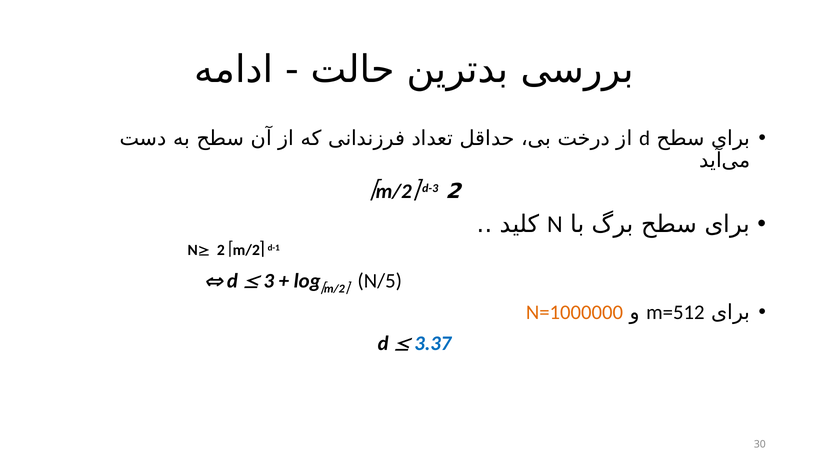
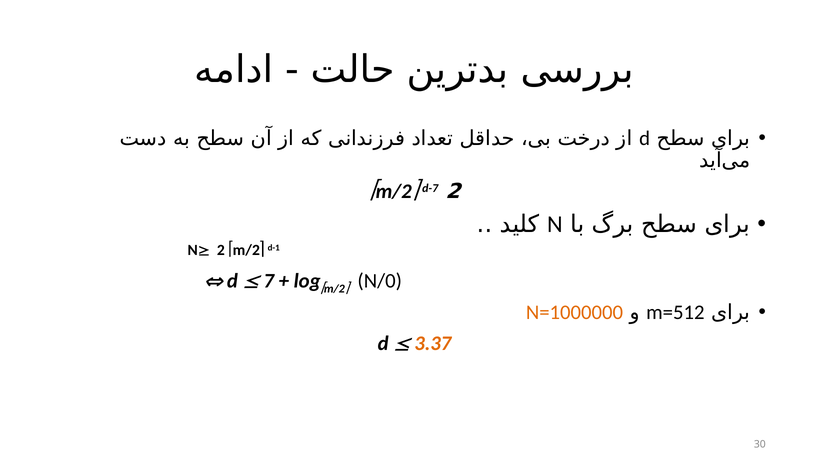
d-3: d-3 -> d-7 (430, 188)
3: 3 -> 7 (269, 281)
N/5: N/5 -> N/0 (380, 281)
3.37 colour: blue -> orange (433, 344)
